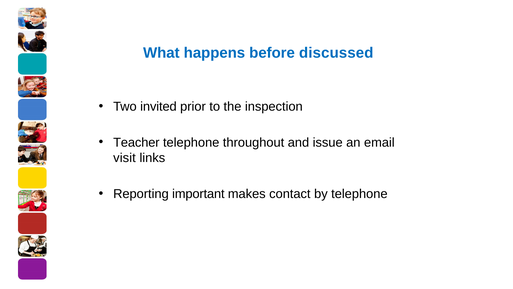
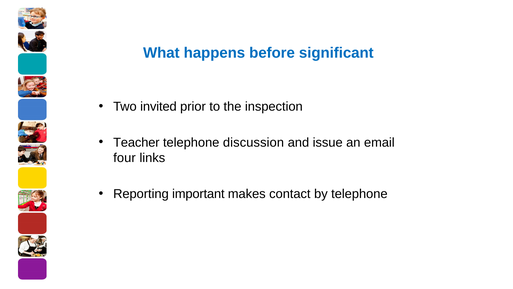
discussed: discussed -> significant (336, 53)
throughout: throughout -> discussion (254, 142)
visit: visit -> four (125, 158)
